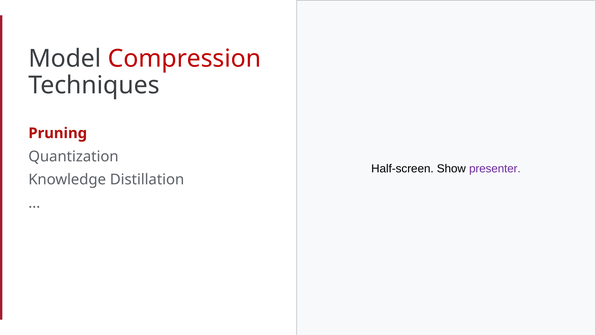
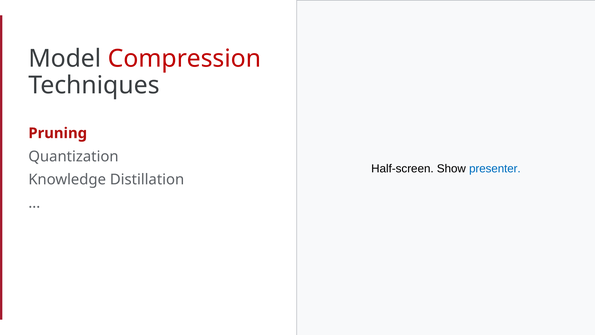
presenter colour: purple -> blue (495, 168)
